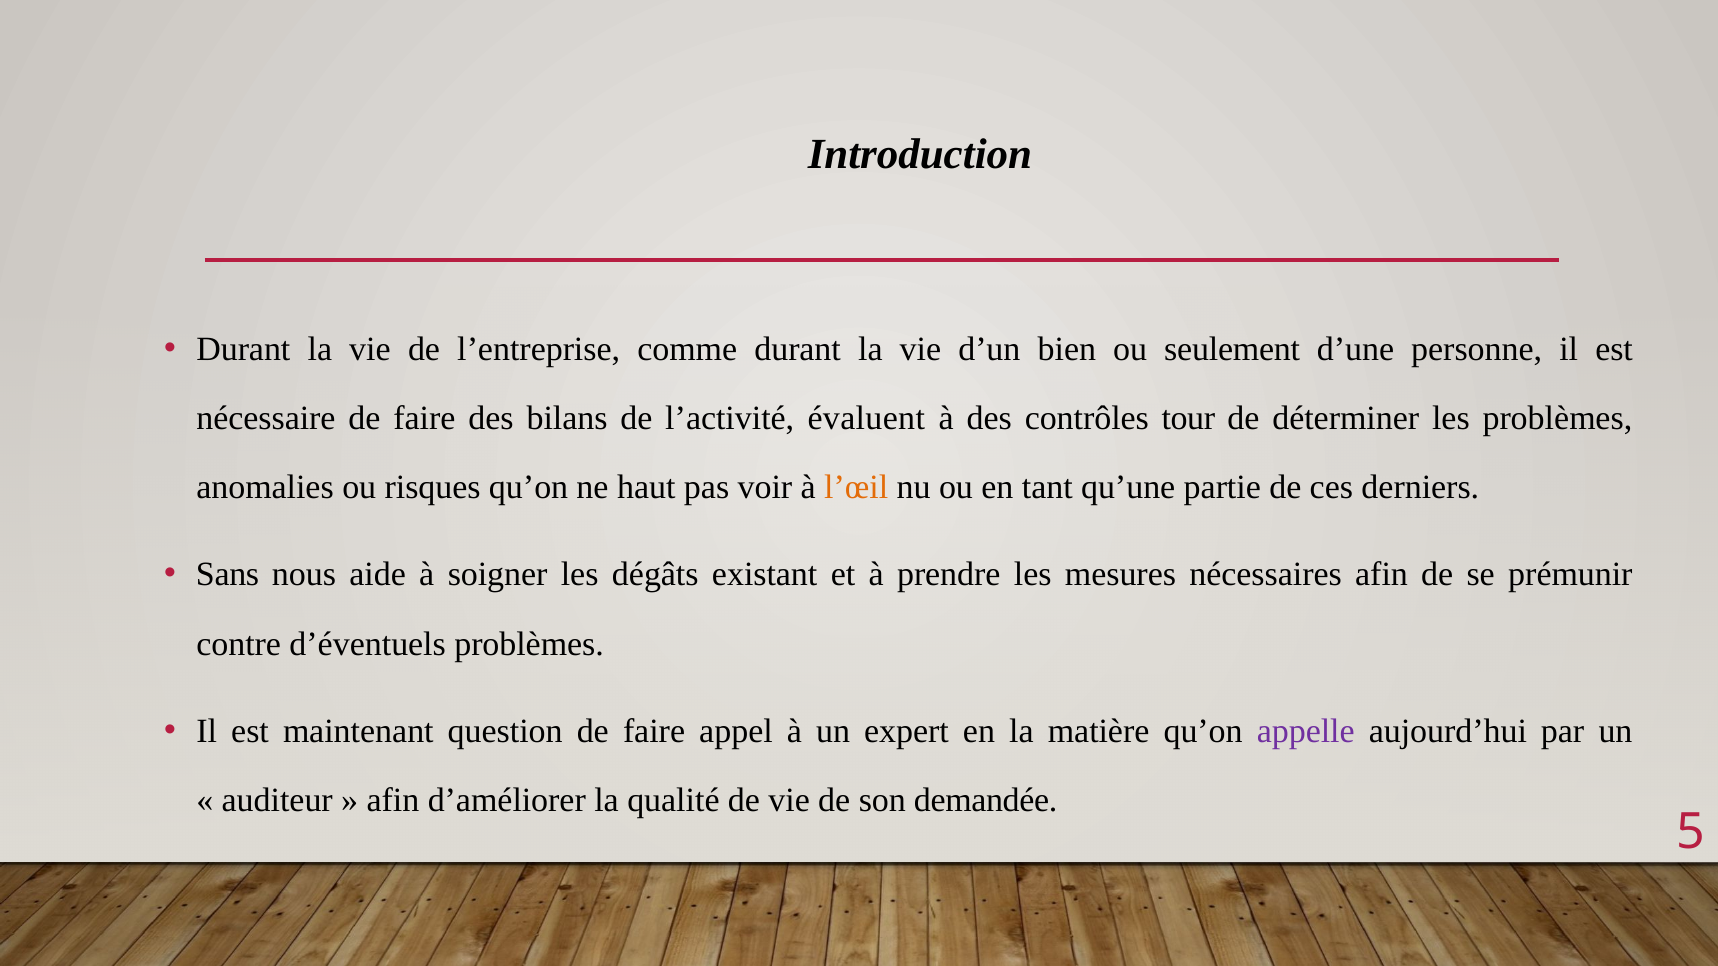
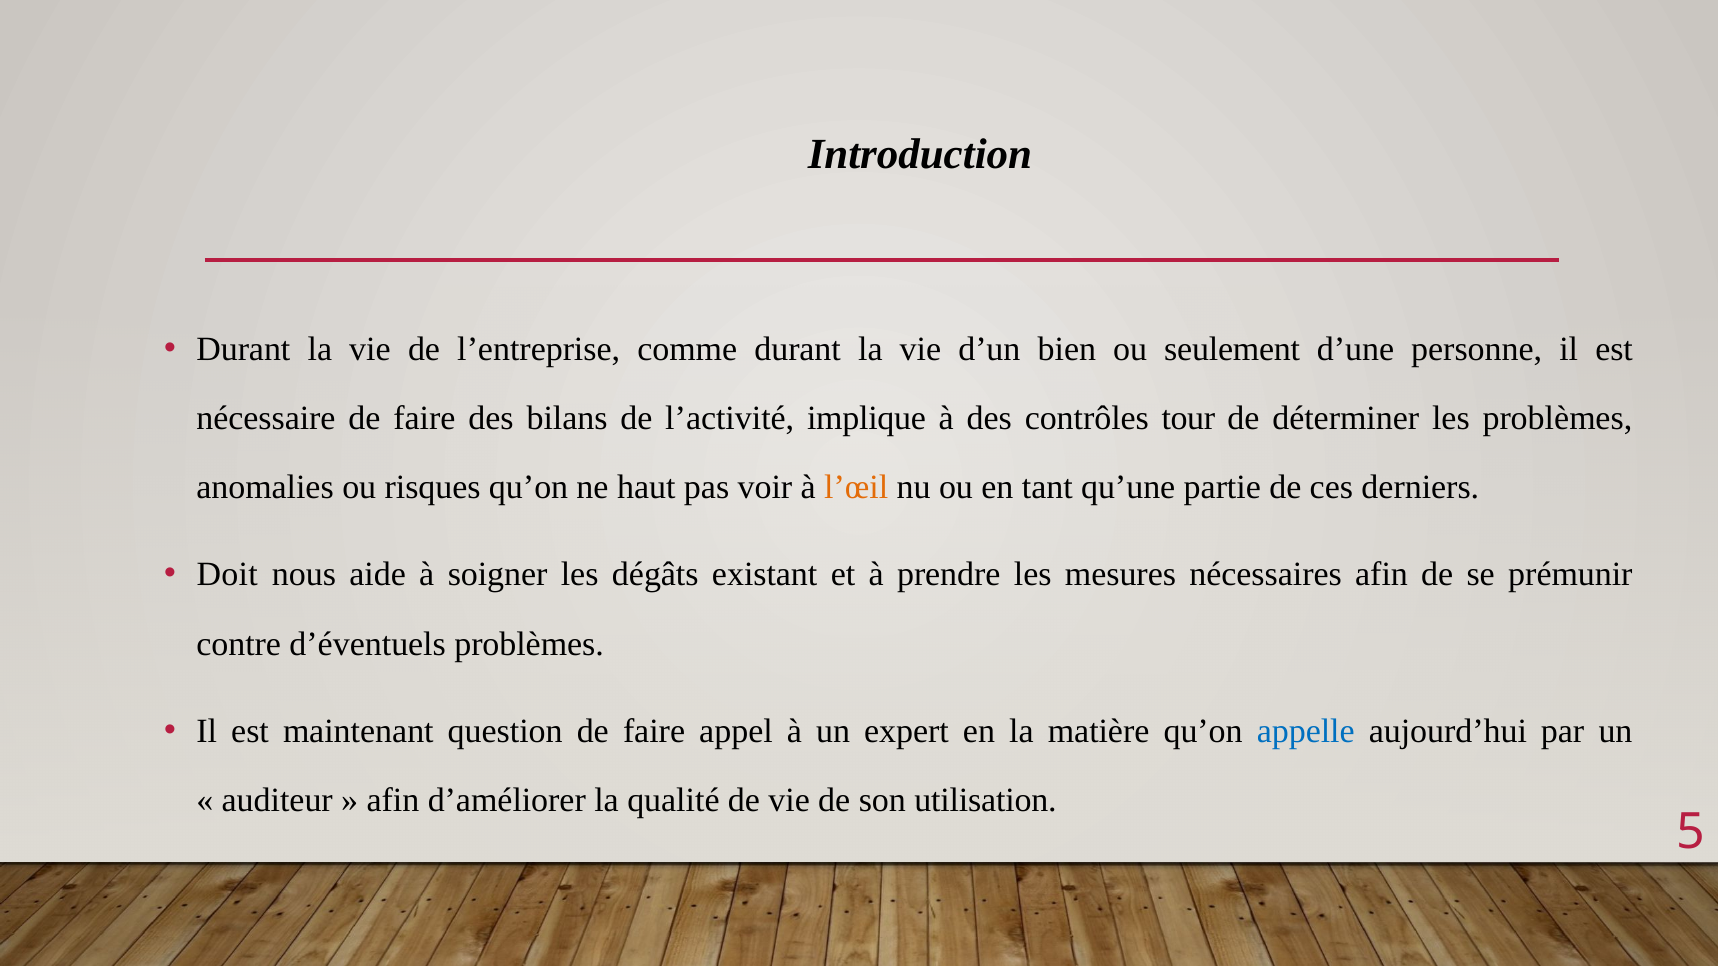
évaluent: évaluent -> implique (867, 418)
Sans: Sans -> Doit (227, 575)
appelle colour: purple -> blue (1306, 731)
demandée: demandée -> utilisation (986, 801)
